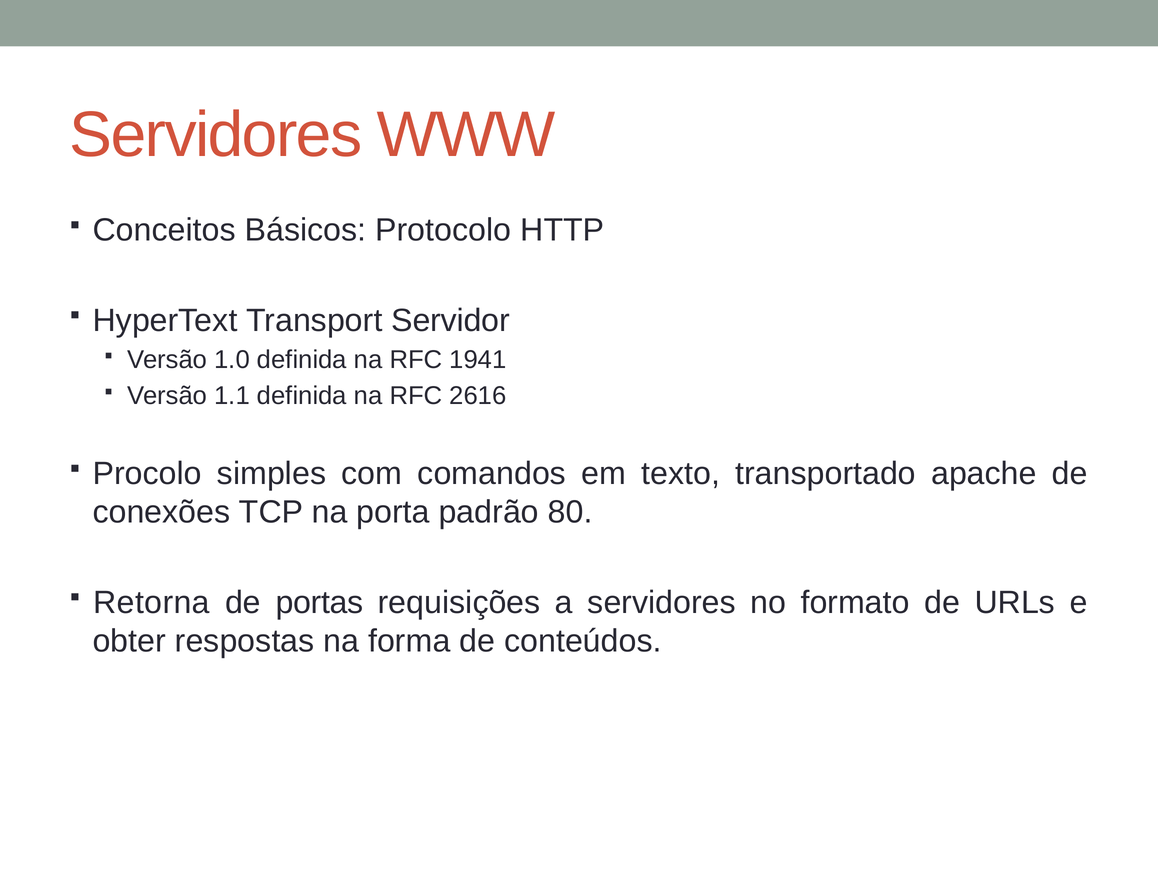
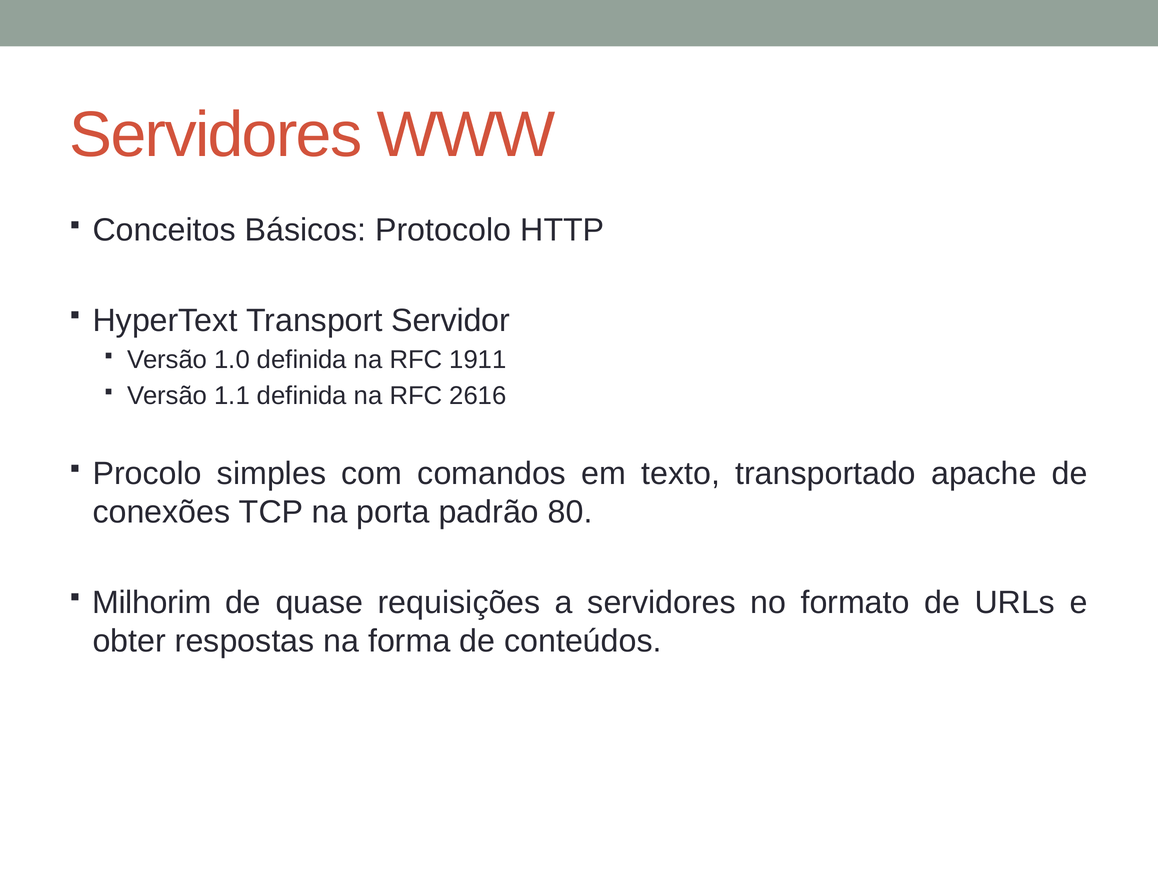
1941: 1941 -> 1911 (478, 360)
Retorna: Retorna -> Milhorim (152, 602)
portas: portas -> quase (319, 602)
